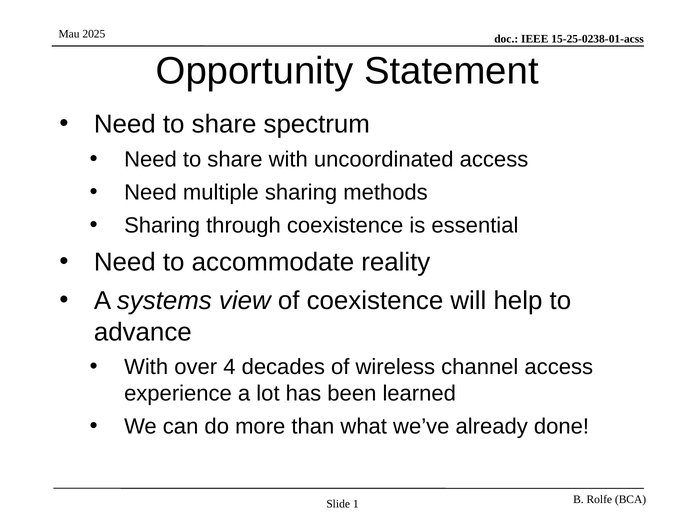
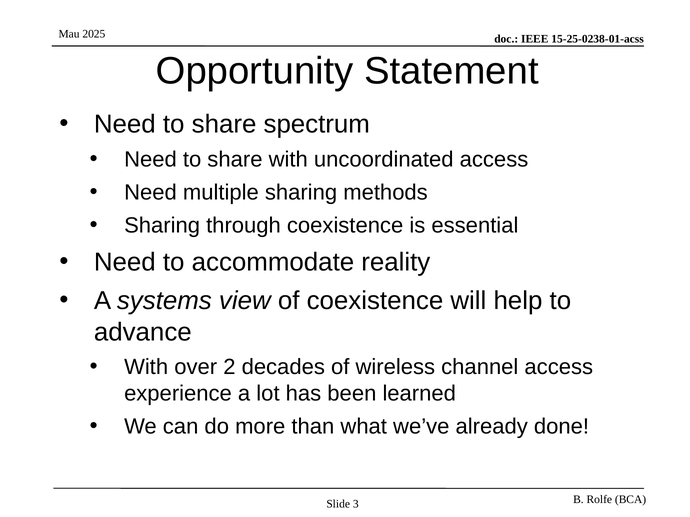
4: 4 -> 2 (229, 368)
1: 1 -> 3 (356, 504)
